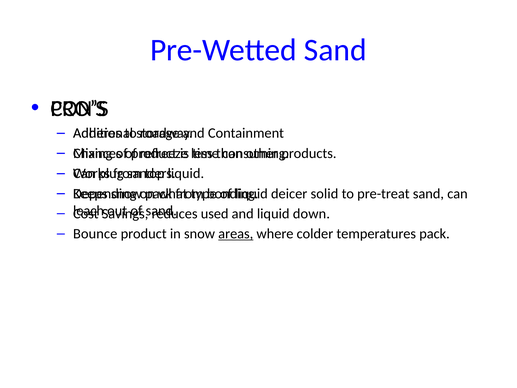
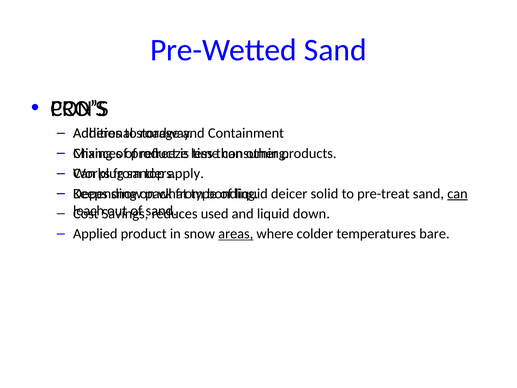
liquid: liquid -> apply (186, 173)
can underline: none -> present (457, 193)
Bounce: Bounce -> Applied (95, 234)
temperatures pack: pack -> bare (434, 234)
